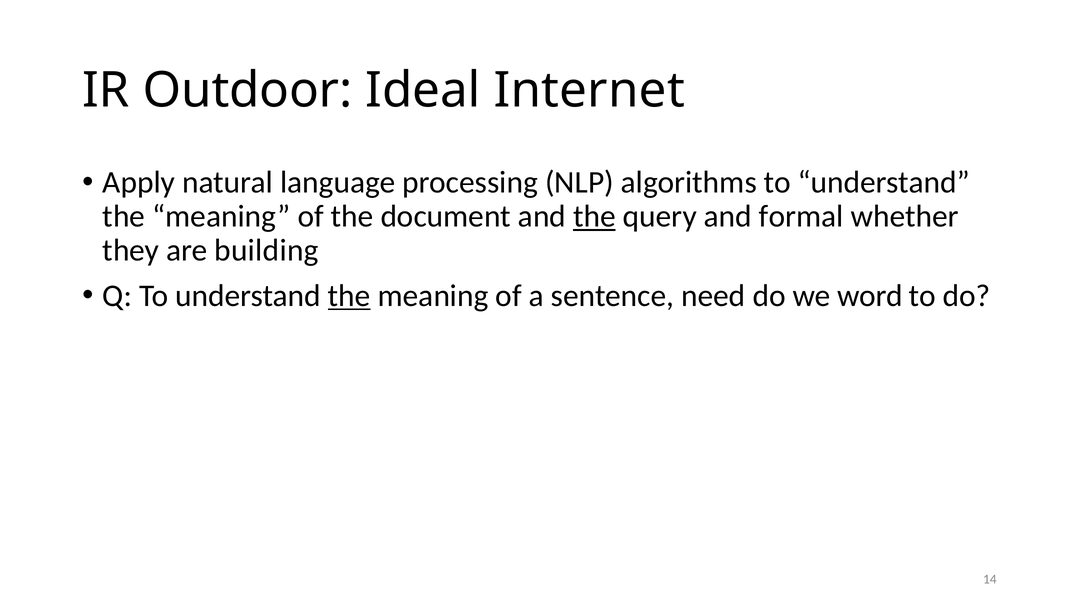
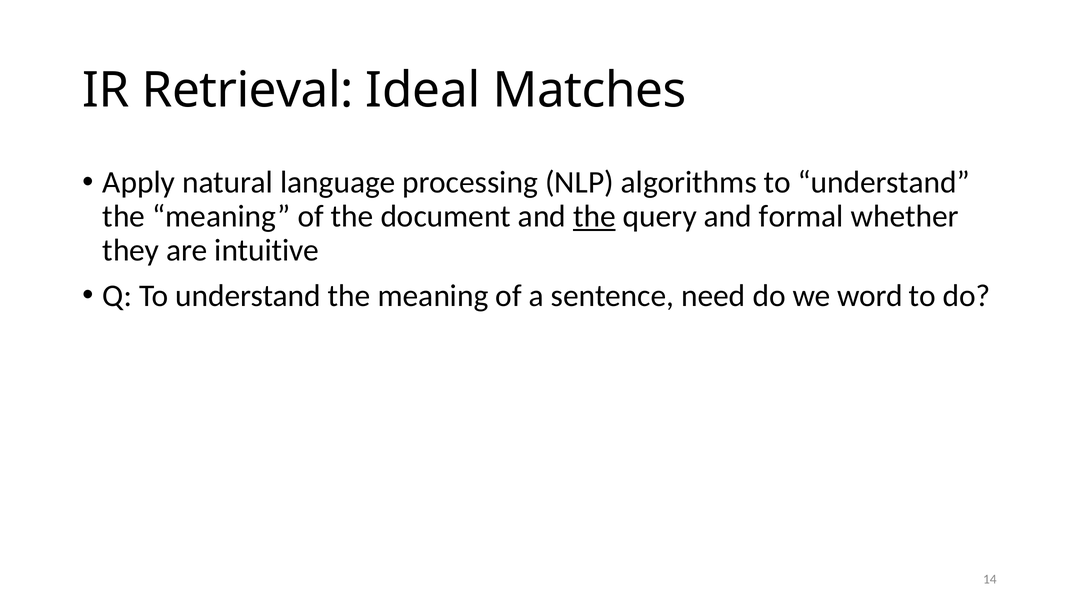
Outdoor: Outdoor -> Retrieval (248, 91)
Internet: Internet -> Matches (590, 91)
building: building -> intuitive (267, 250)
the underline: present -> none (349, 296)
